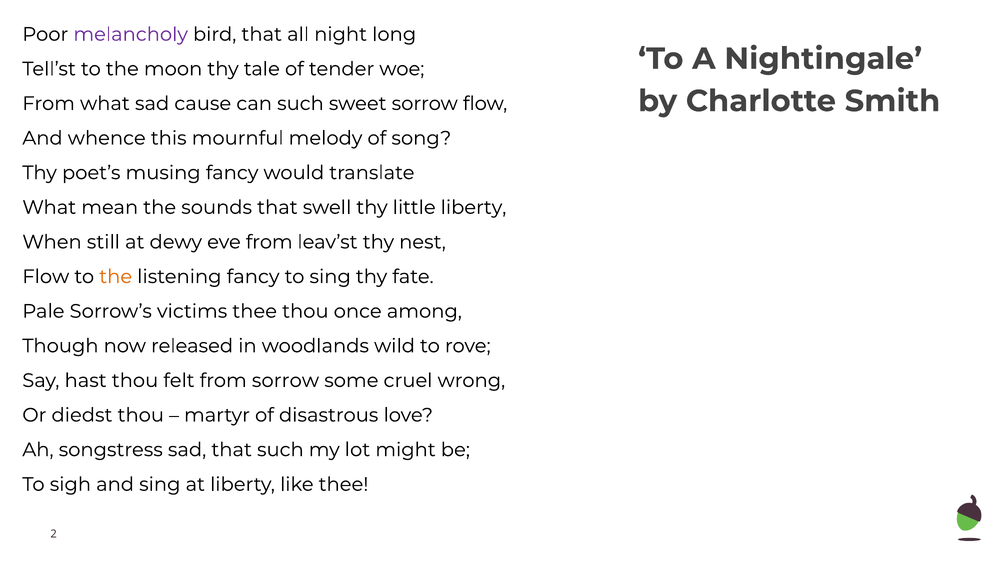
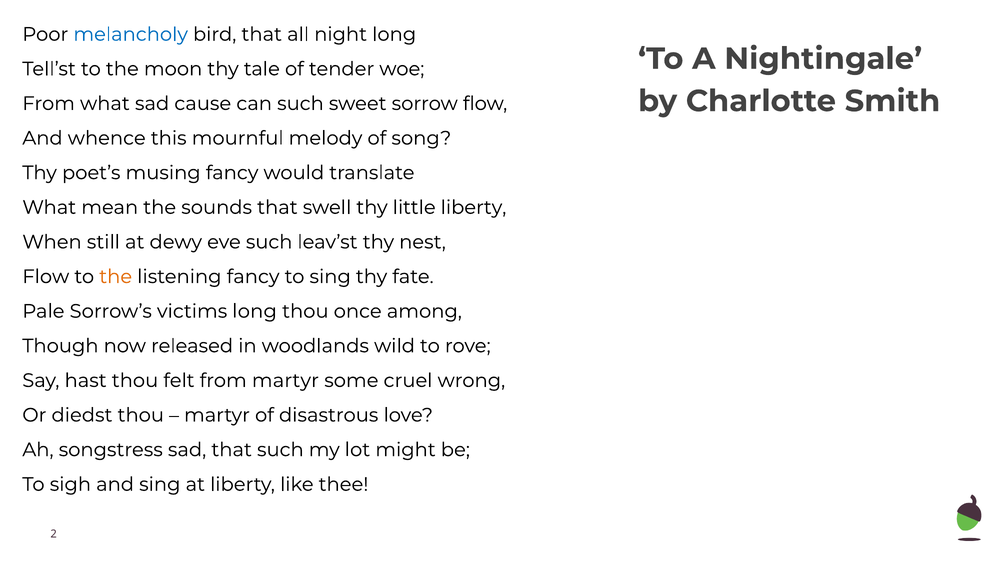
melancholy colour: purple -> blue (131, 34)
eve from: from -> such (269, 242)
victims thee: thee -> long (255, 311)
from sorrow: sorrow -> martyr (285, 381)
